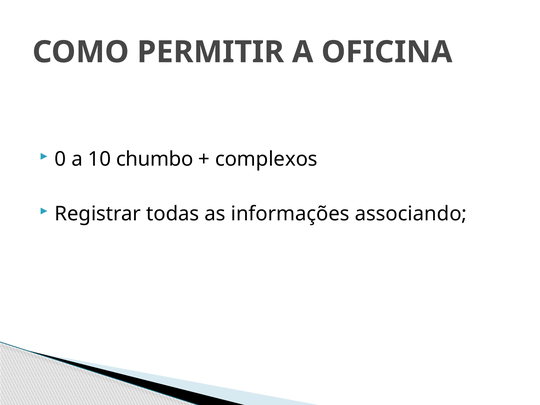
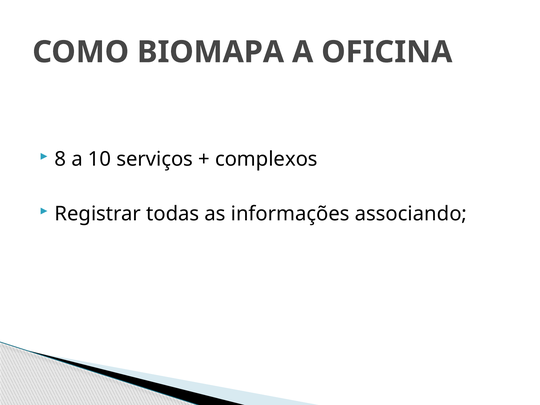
PERMITIR: PERMITIR -> BIOMAPA (211, 52)
0: 0 -> 8 (60, 159)
chumbo: chumbo -> serviços (155, 159)
